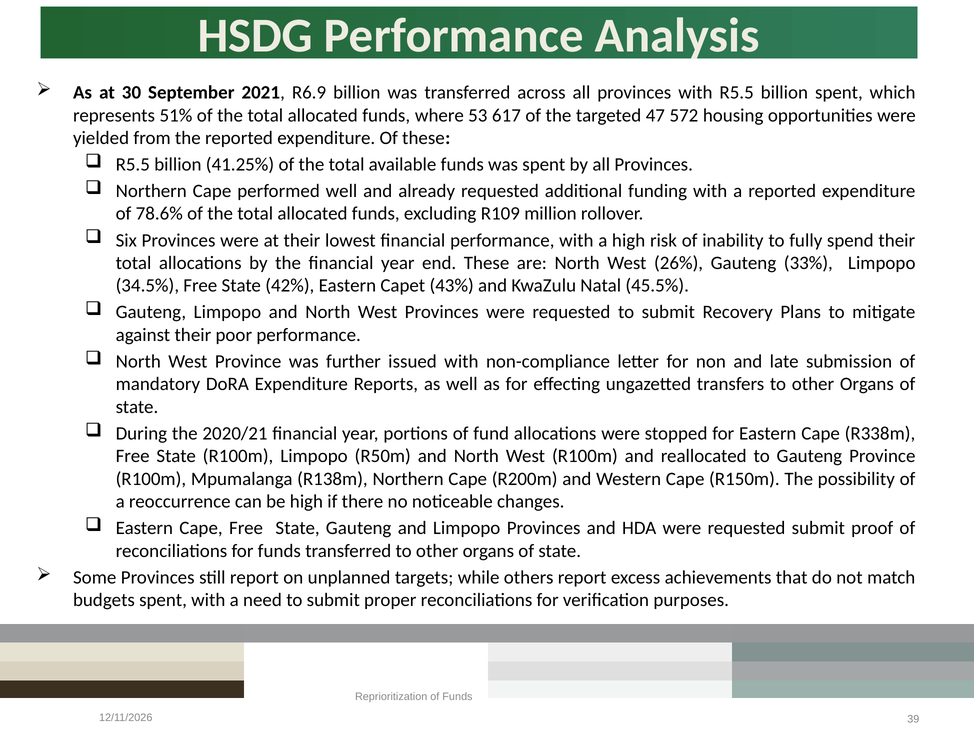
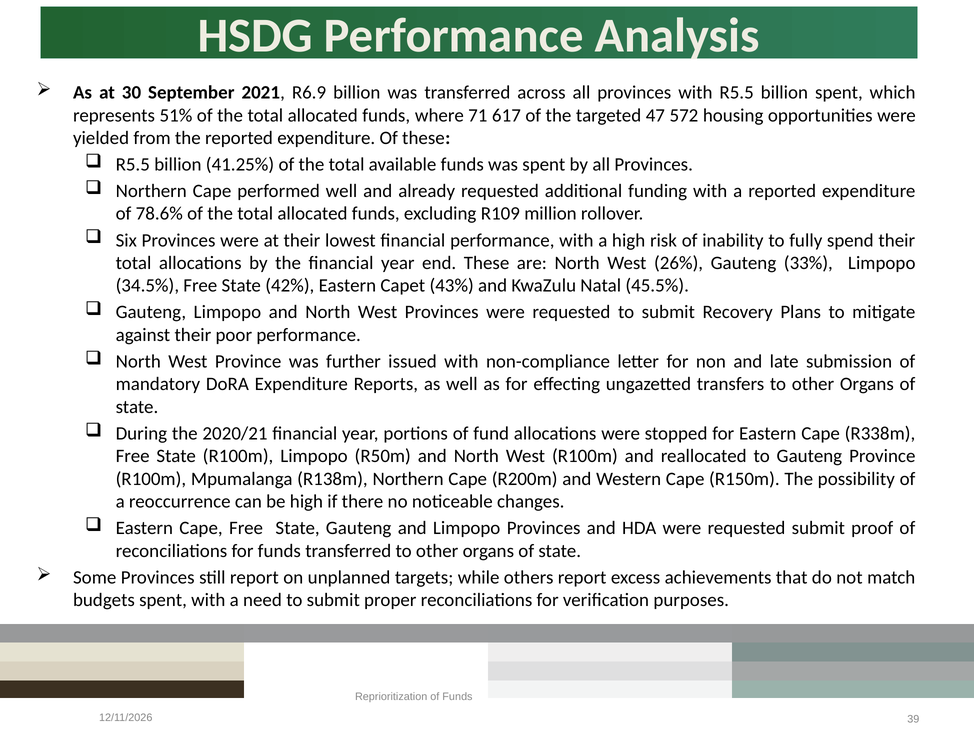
53: 53 -> 71 (478, 115)
